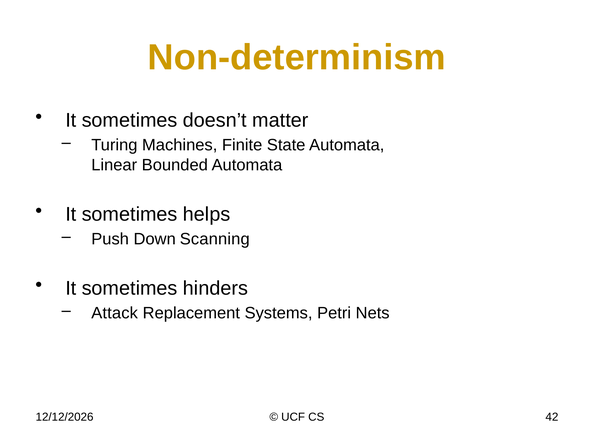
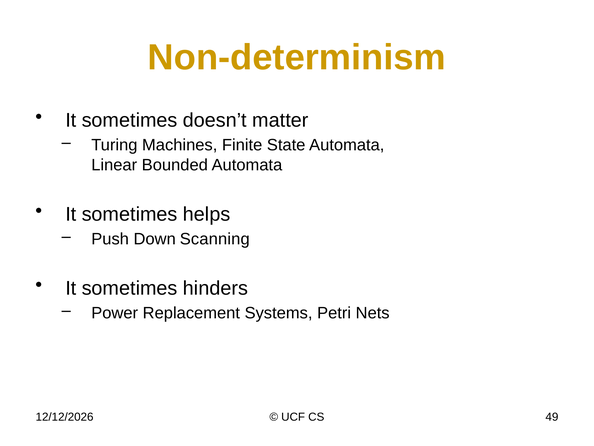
Attack: Attack -> Power (115, 313)
42: 42 -> 49 (552, 416)
